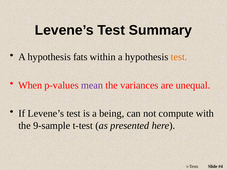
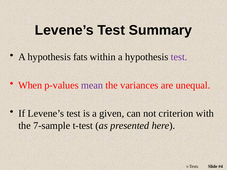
test colour: orange -> purple (179, 57)
being: being -> given (112, 114)
compute: compute -> criterion (176, 114)
9-sample: 9-sample -> 7-sample (52, 126)
